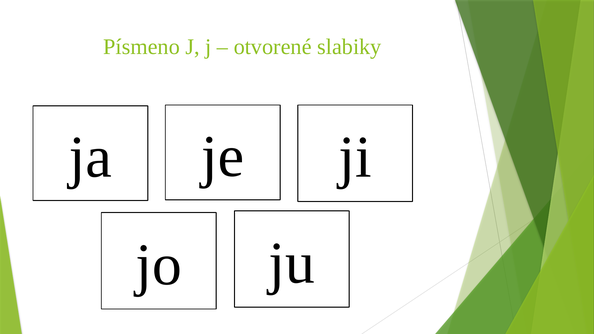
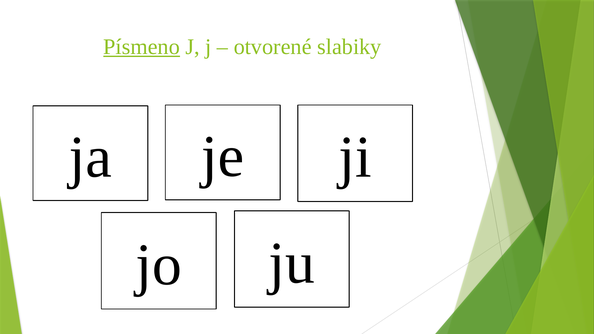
Písmeno underline: none -> present (142, 47)
